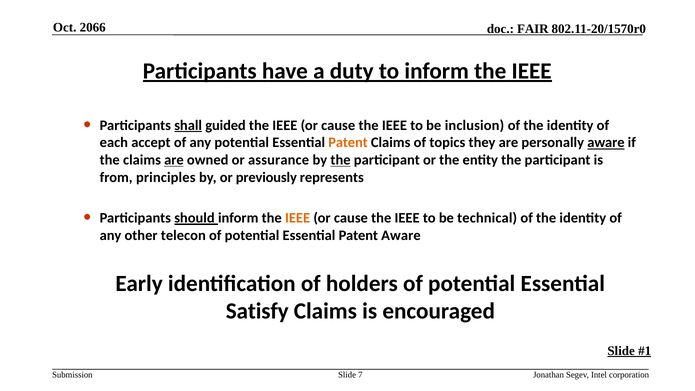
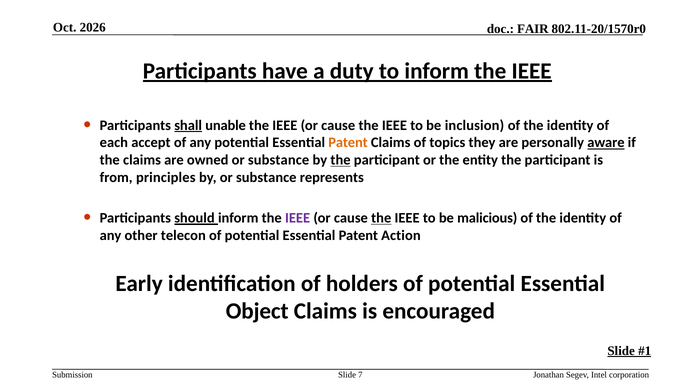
2066: 2066 -> 2026 (93, 28)
guided: guided -> unable (226, 125)
are underline: present -> none (174, 160)
owned or assurance: assurance -> substance (279, 160)
by or previously: previously -> substance (266, 177)
IEEE colour: orange -> purple (298, 218)
the underline: none -> present (381, 218)
technical: technical -> malicious (487, 218)
Patent Aware: Aware -> Action (401, 235)
Satisfy: Satisfy -> Object (257, 311)
